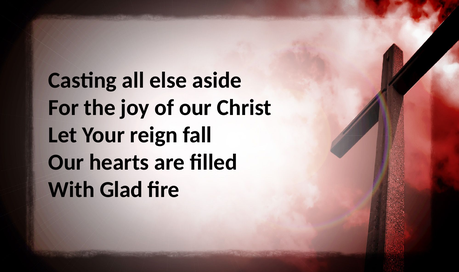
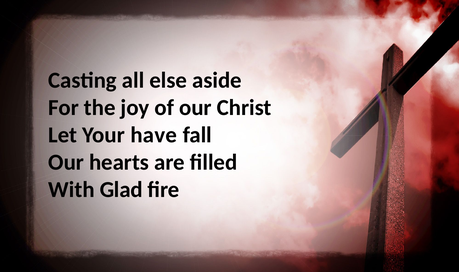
reign: reign -> have (154, 135)
